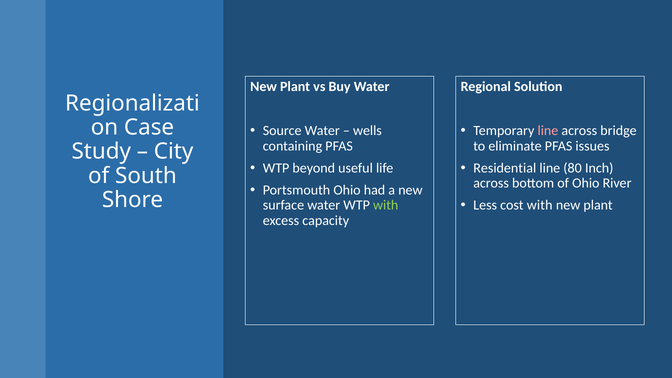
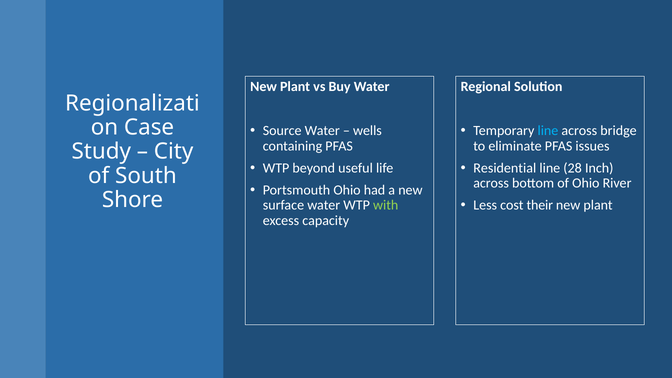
line colour: pink -> light blue (548, 131)
80: 80 -> 28 (573, 168)
cost with: with -> their (540, 205)
